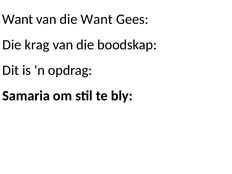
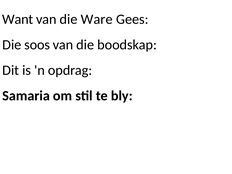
die Want: Want -> Ware (97, 19)
krag: krag -> soos (37, 45)
